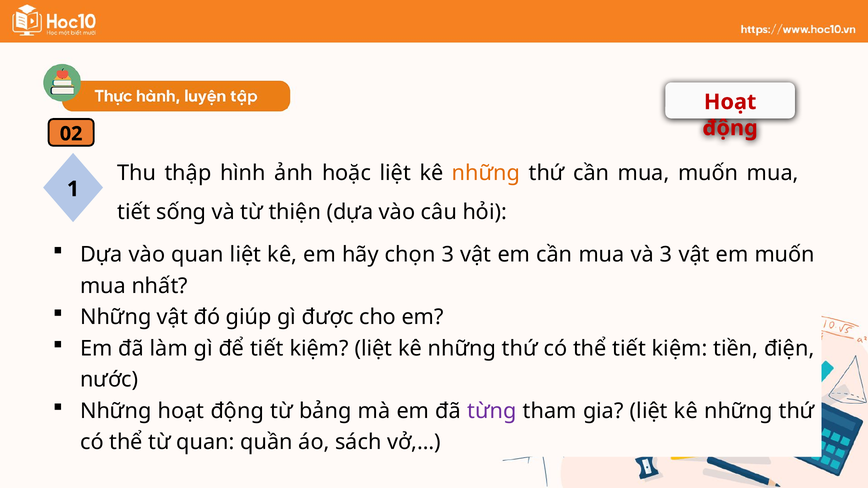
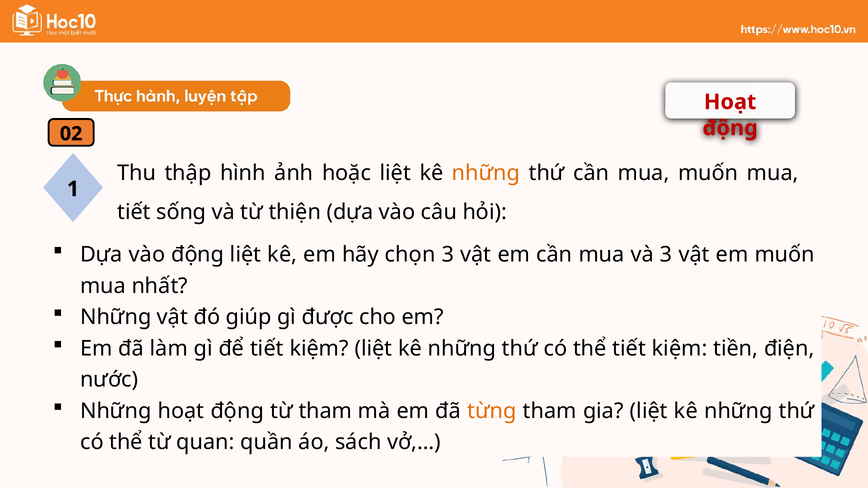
vào quan: quan -> động (198, 255)
từ bảng: bảng -> tham (325, 411)
từng colour: purple -> orange (492, 411)
